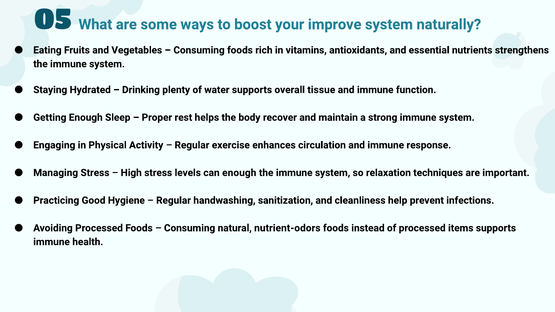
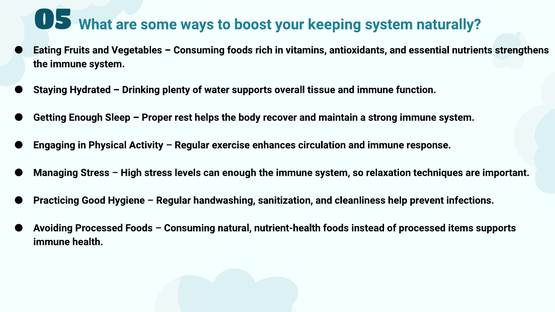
improve: improve -> keeping (335, 24)
nutrient-odors: nutrient-odors -> nutrient-health (287, 228)
